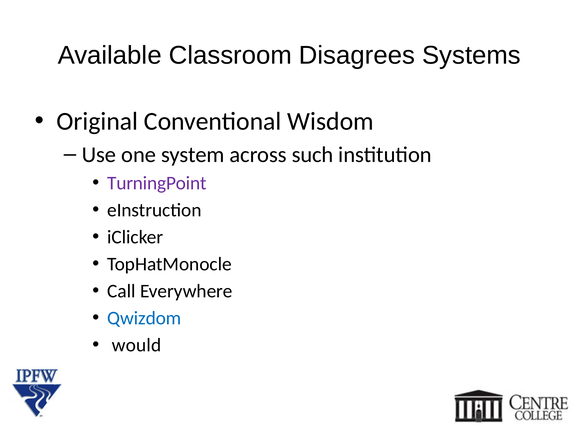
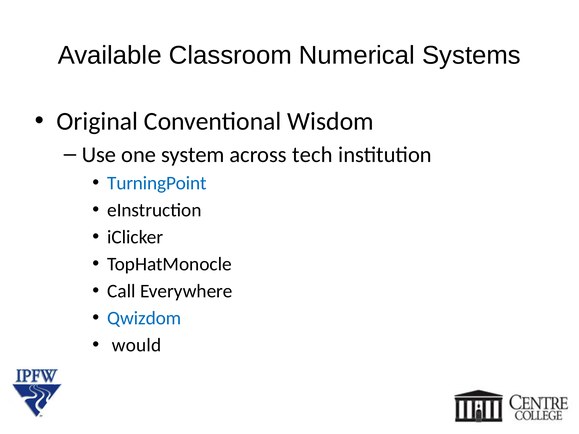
Disagrees: Disagrees -> Numerical (357, 55)
such: such -> tech (312, 155)
TurningPoint colour: purple -> blue (157, 183)
